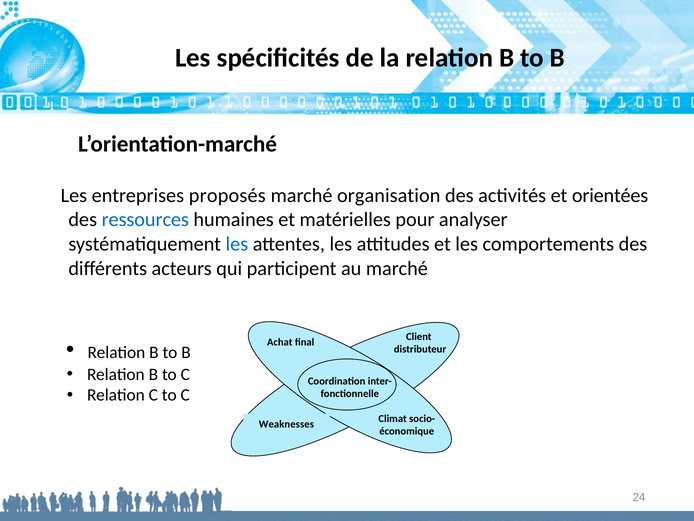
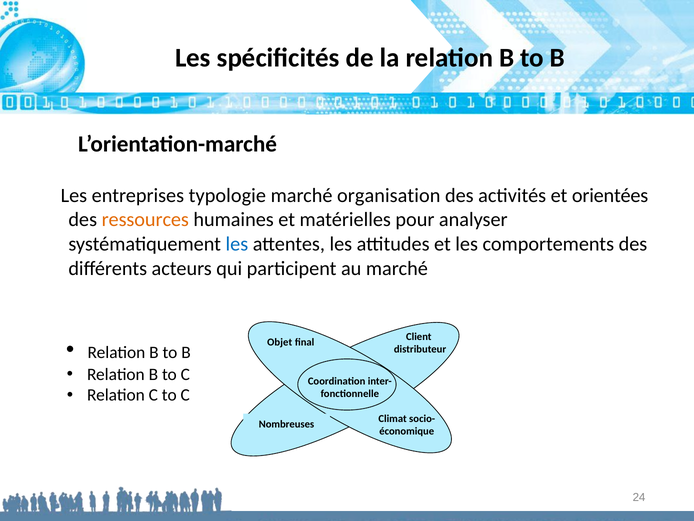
proposés: proposés -> typologie (227, 195)
ressources colour: blue -> orange (145, 220)
Achat: Achat -> Objet (280, 342)
Weaknesses: Weaknesses -> Nombreuses (286, 424)
